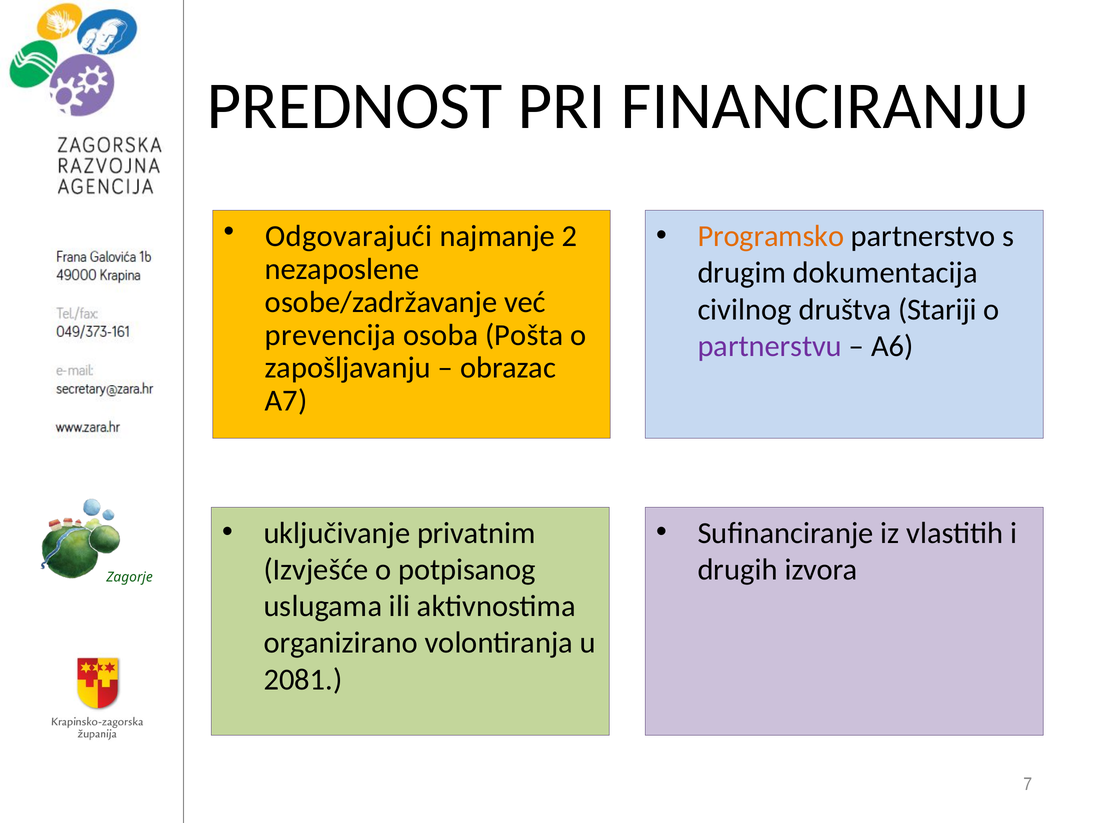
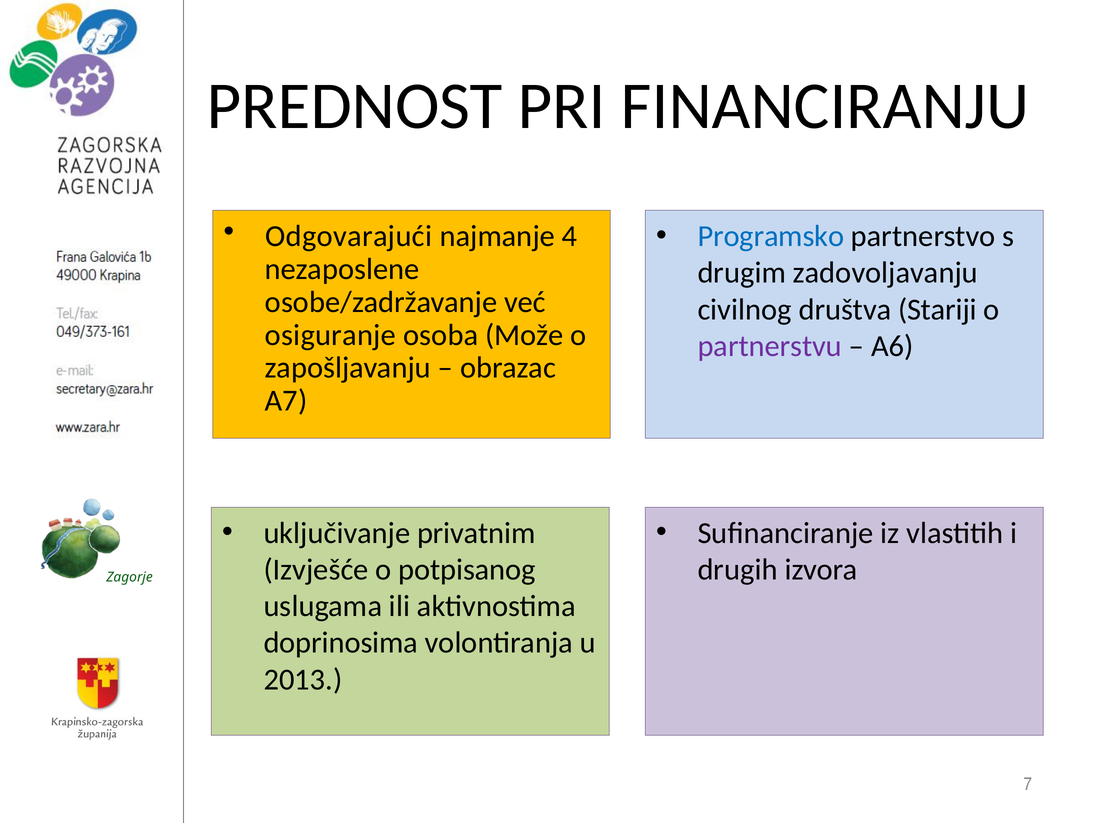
2: 2 -> 4 (570, 236)
Programsko colour: orange -> blue (771, 236)
dokumentacija: dokumentacija -> zadovoljavanju (885, 273)
prevencija: prevencija -> osiguranje (331, 335)
Pošta: Pošta -> Može (524, 335)
organizirano: organizirano -> doprinosima (341, 643)
2081: 2081 -> 2013 (303, 680)
